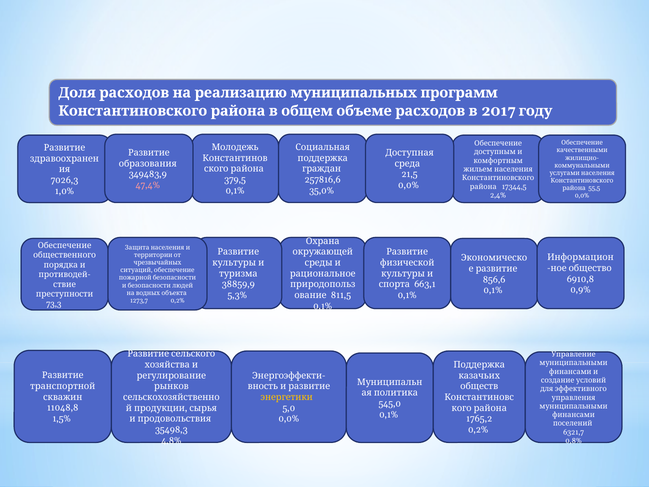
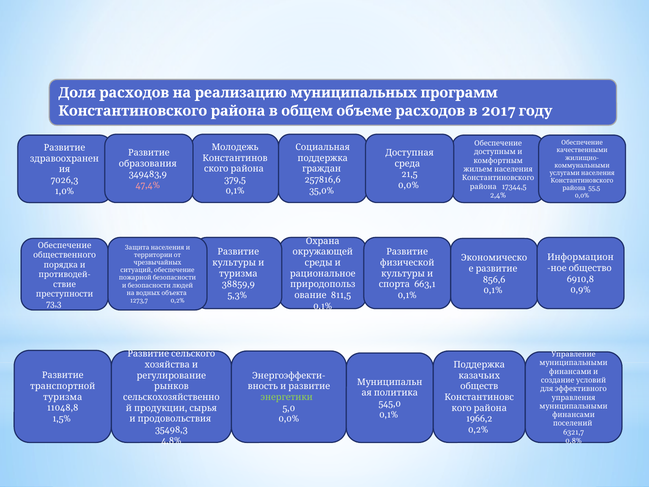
скважин: скважин -> туризма (63, 397)
энергетики colour: yellow -> light green (287, 397)
1765,2: 1765,2 -> 1966,2 (479, 419)
